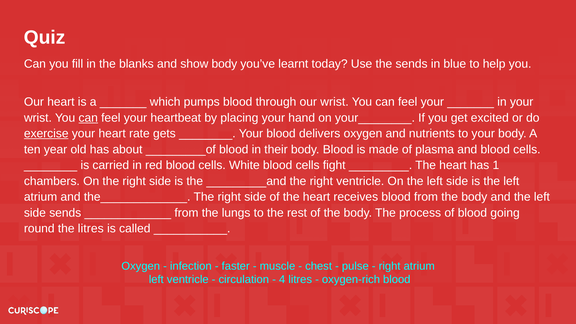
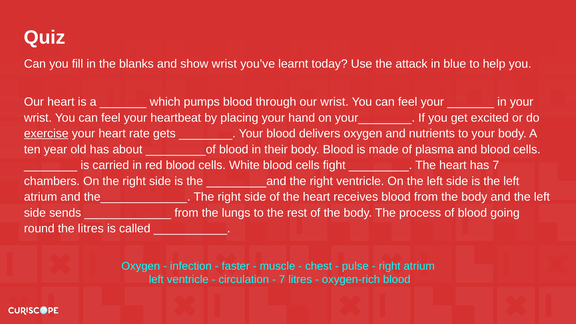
show body: body -> wrist (224, 64)
the sends: sends -> attack (412, 64)
can underline: present -> none (88, 118)
has 1: 1 -> 7 (496, 165)
4: 4 -> 7 (282, 280)
